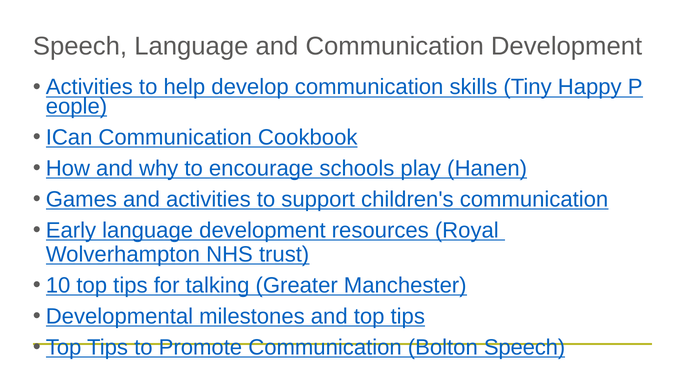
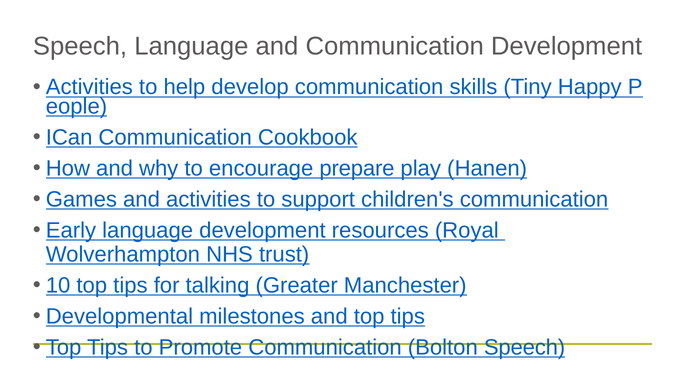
schools: schools -> prepare (357, 168)
